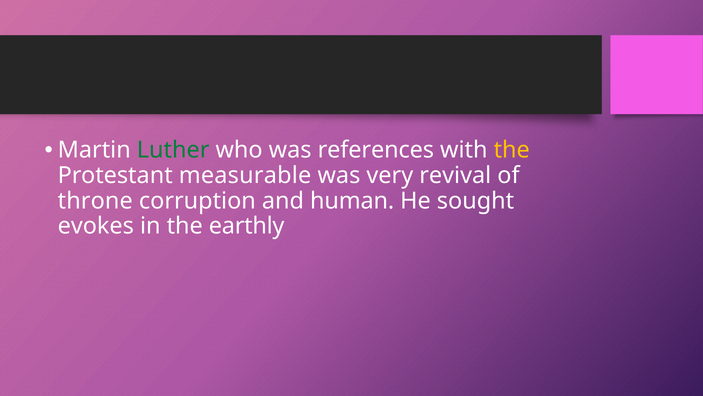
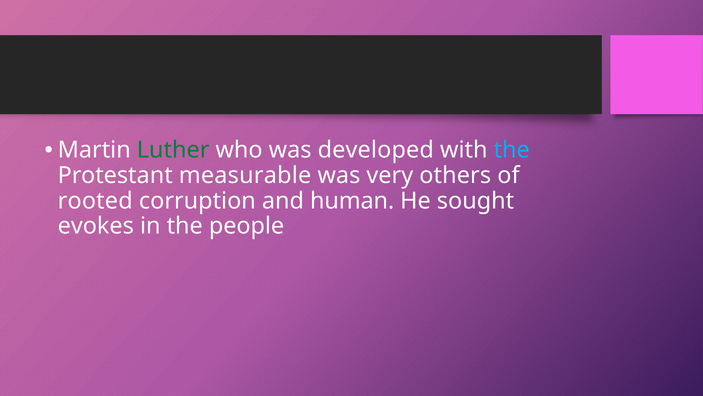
references: references -> developed (376, 150)
the colour: yellow -> light blue (512, 150)
revival: revival -> others (455, 175)
throne: throne -> rooted (95, 201)
earthly: earthly -> people (247, 226)
